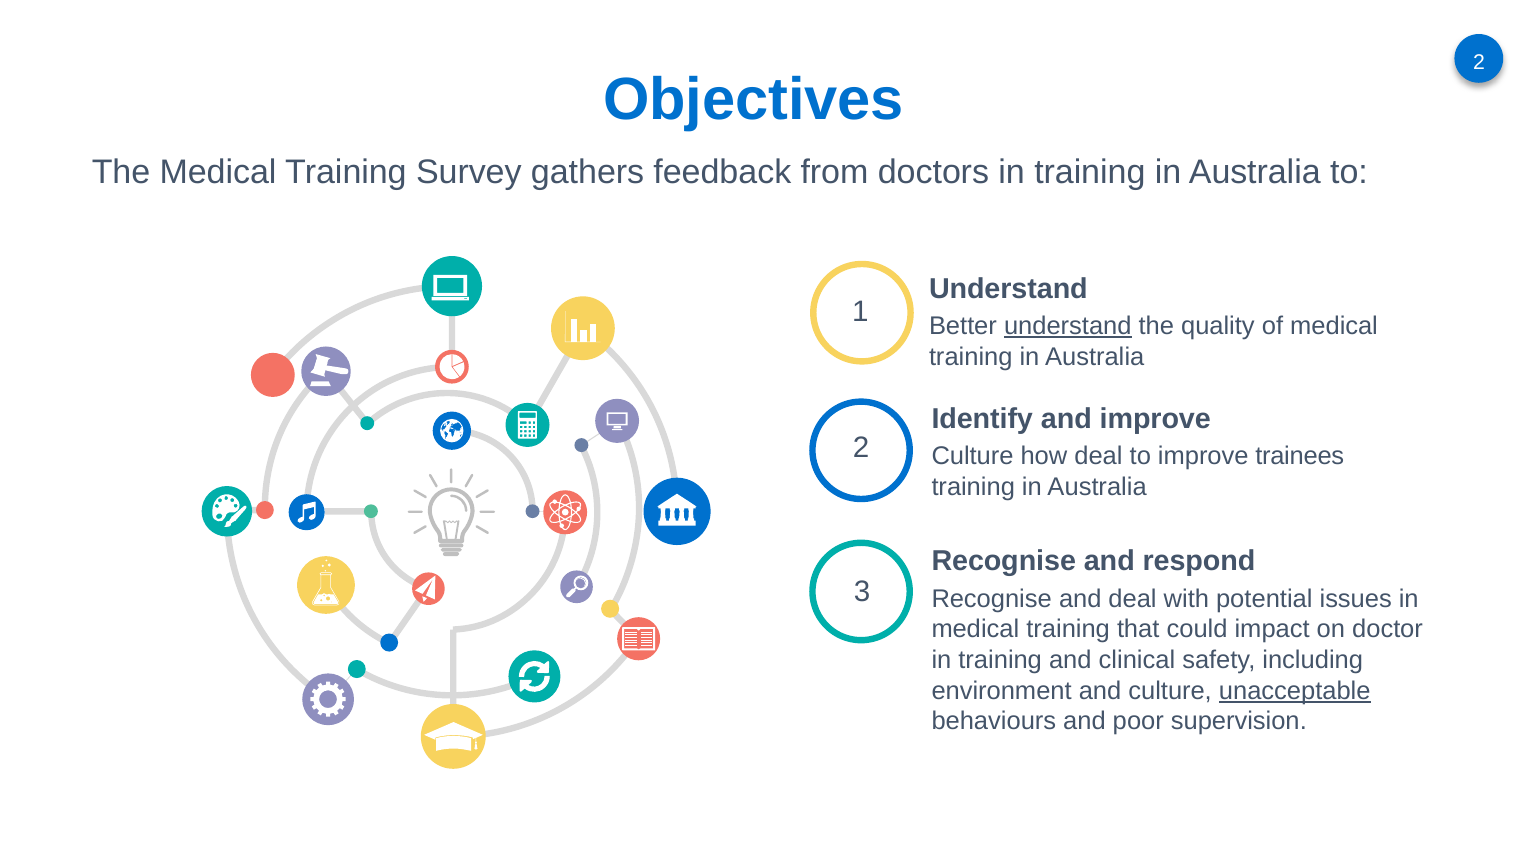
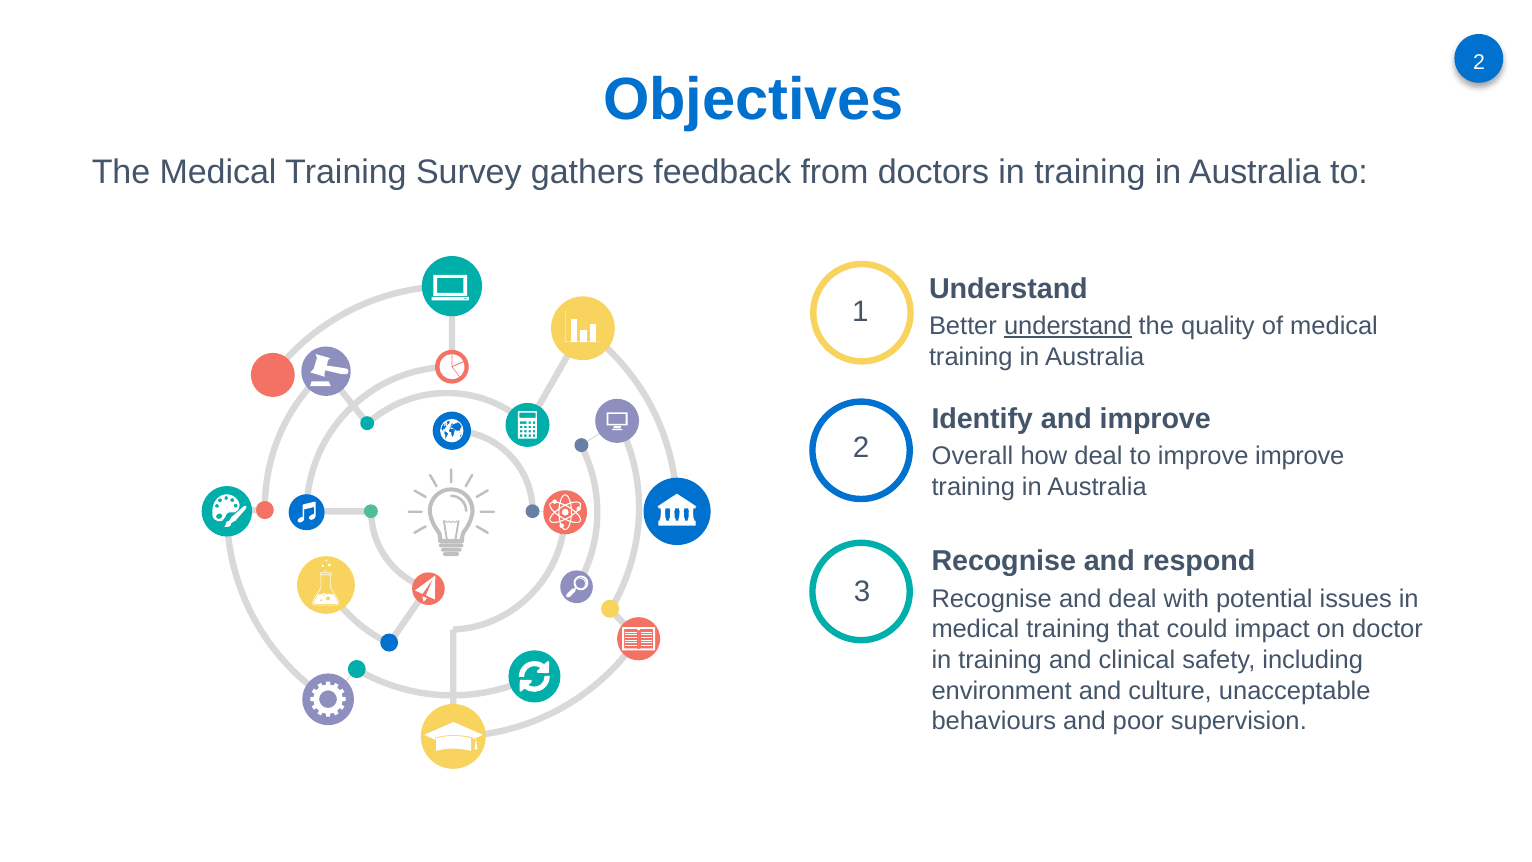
Culture: Culture -> Overall (972, 456)
improve trainees: trainees -> improve (1300, 456)
unacceptable underline: present -> none (1295, 691)
